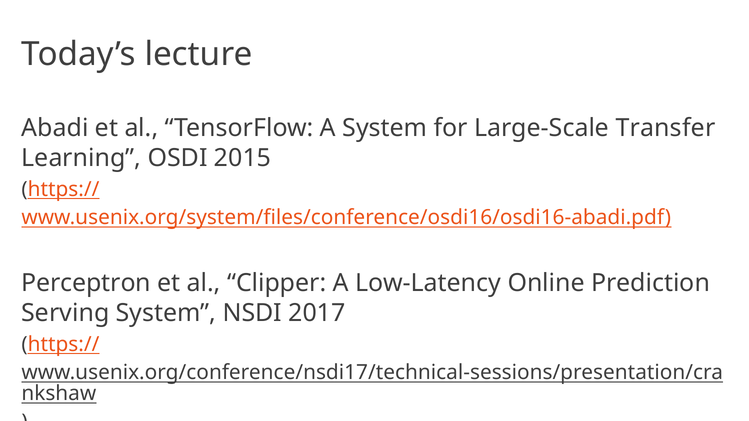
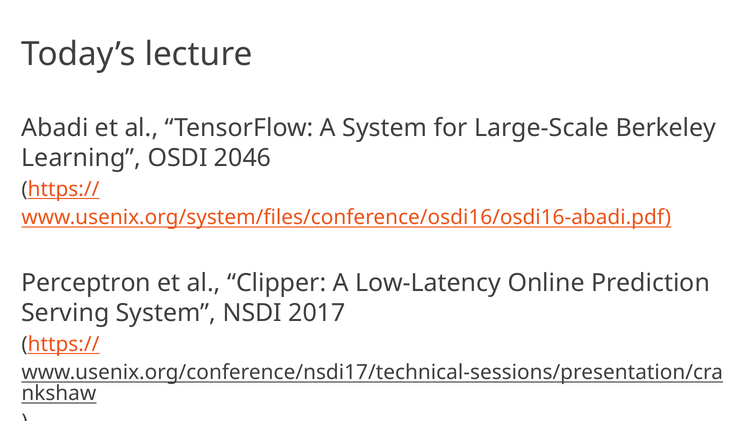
Transfer: Transfer -> Berkeley (666, 128)
2015: 2015 -> 2046 (243, 158)
